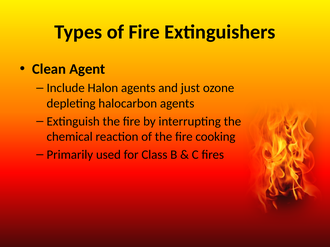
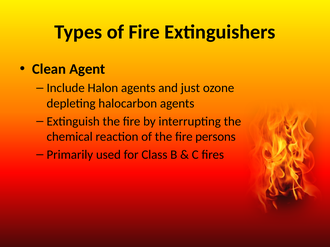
cooking: cooking -> persons (215, 137)
